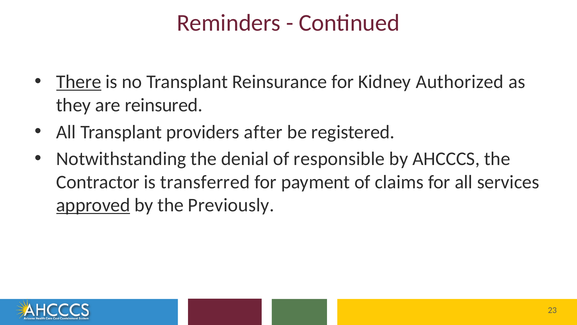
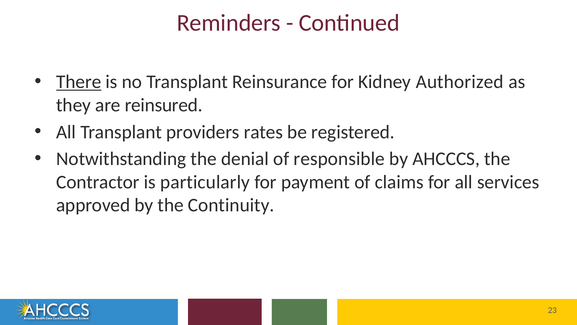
after: after -> rates (263, 132)
transferred: transferred -> particularly (205, 182)
approved underline: present -> none (93, 205)
Previously: Previously -> Continuity (231, 205)
